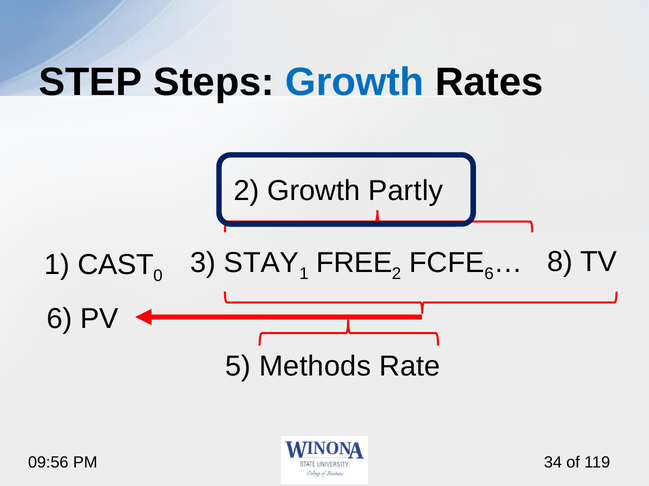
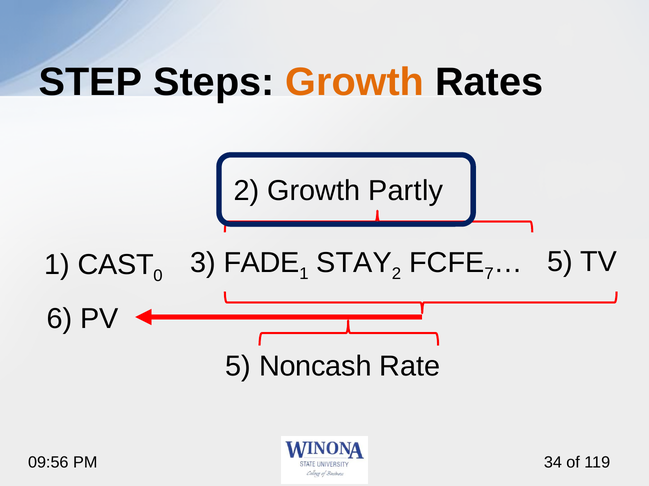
Growth colour: blue -> orange (355, 82)
STAY: STAY -> FADE (262, 263)
FREE: FREE -> STAY (354, 263)
FCFE 6: 6 -> 7 (489, 274)
8: 8 -> 5 (560, 262)
Methods: Methods -> Noncash (315, 367)
